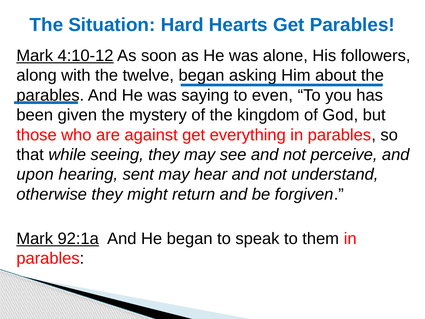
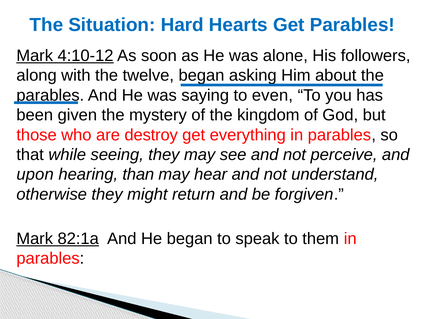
against: against -> destroy (151, 135)
sent: sent -> than (138, 174)
92:1a: 92:1a -> 82:1a (78, 239)
